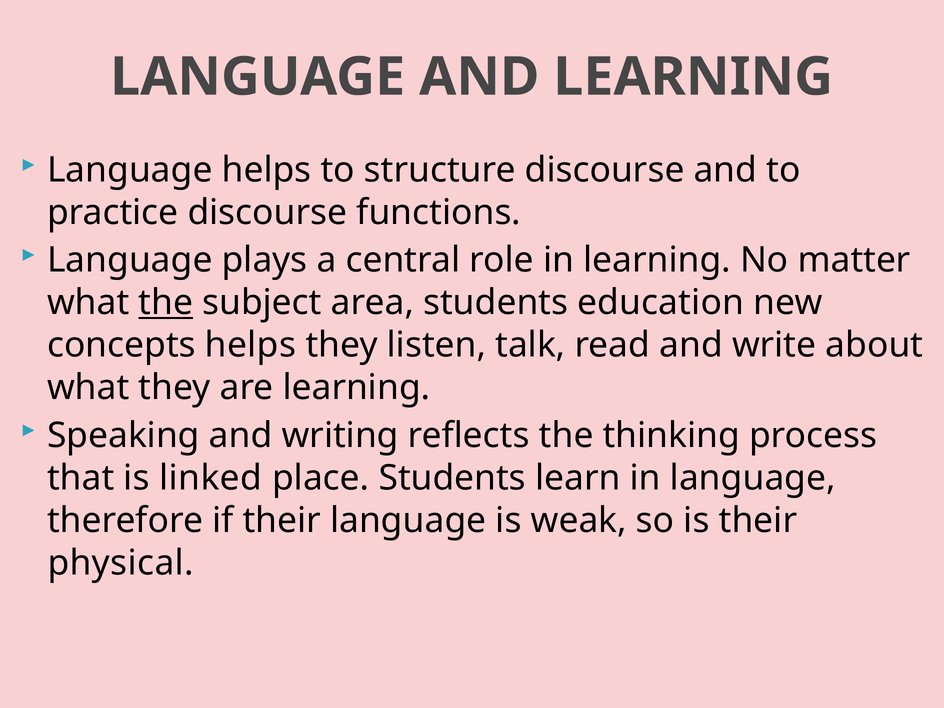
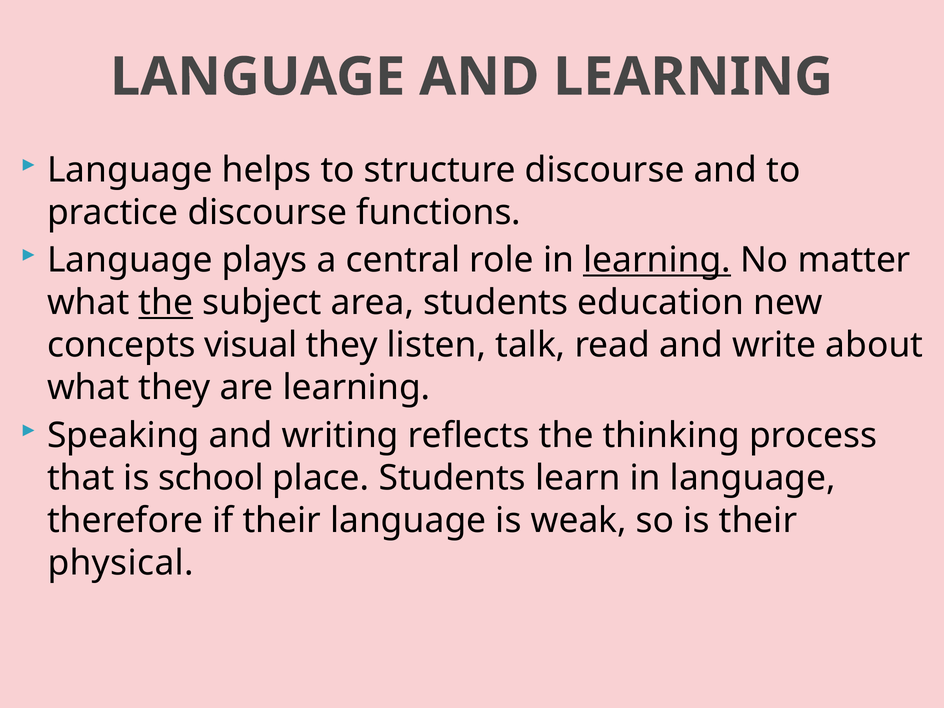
learning underline: none -> present (657, 260)
concepts helps: helps -> visual (251, 345)
linked: linked -> school (211, 478)
